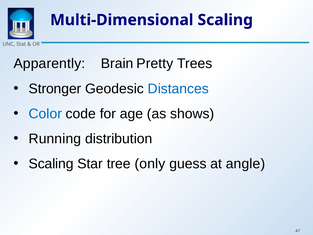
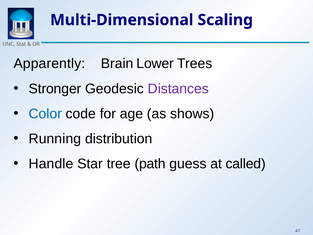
Pretty: Pretty -> Lower (155, 64)
Distances colour: blue -> purple (178, 89)
Scaling: Scaling -> Handle (51, 164)
only: only -> path (150, 164)
angle: angle -> called (246, 164)
